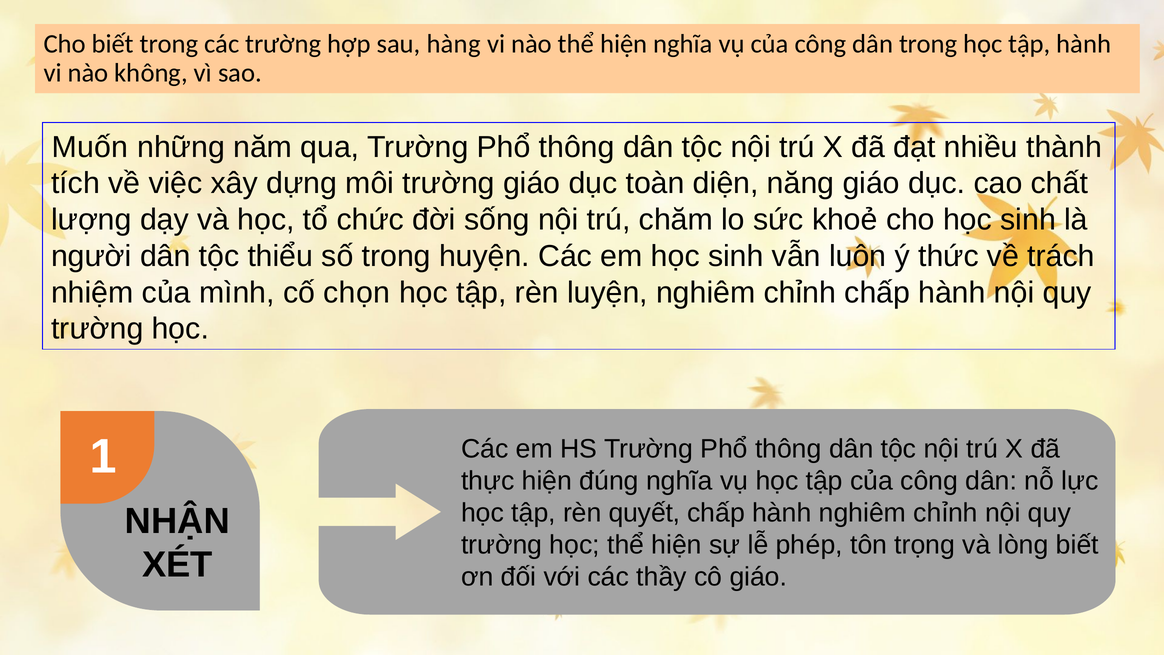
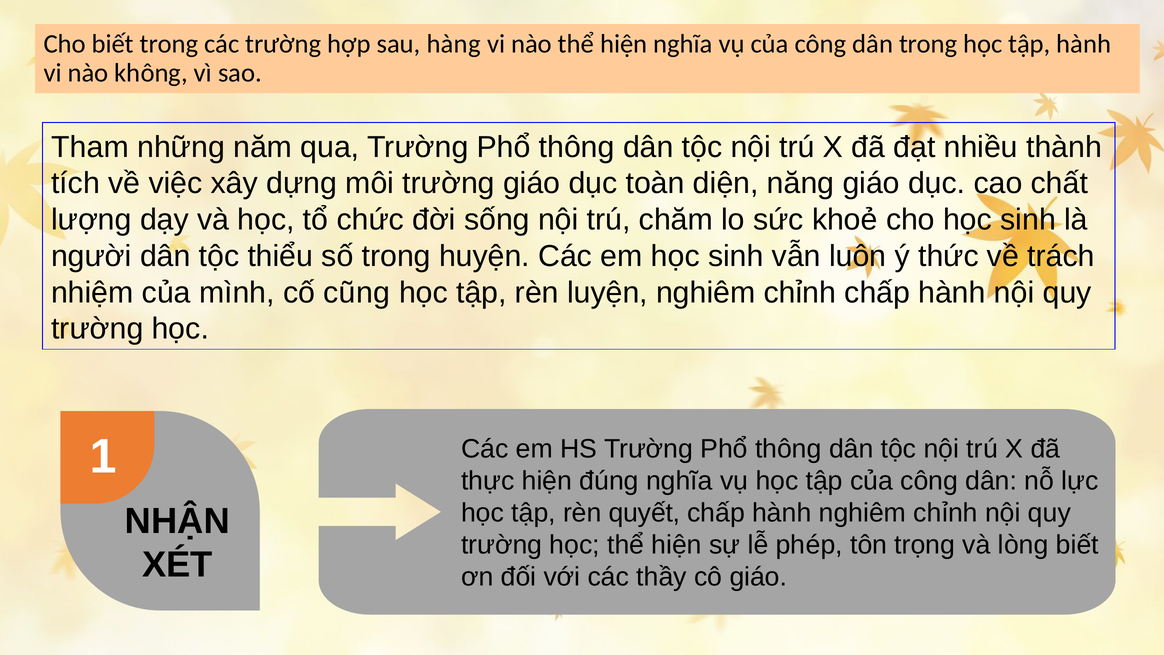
Muốn: Muốn -> Tham (90, 147)
chọn: chọn -> cũng (357, 292)
